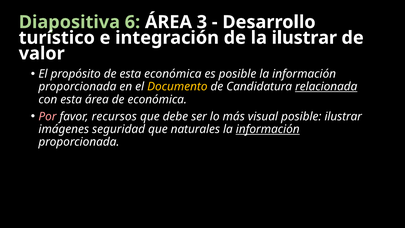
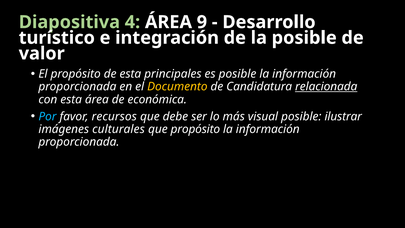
6: 6 -> 4 (132, 22)
3: 3 -> 9 (202, 22)
la ilustrar: ilustrar -> posible (304, 38)
esta económica: económica -> principales (173, 74)
Por colour: pink -> light blue (47, 116)
seguridad: seguridad -> culturales (119, 129)
que naturales: naturales -> propósito (195, 129)
información underline: present -> none (268, 129)
